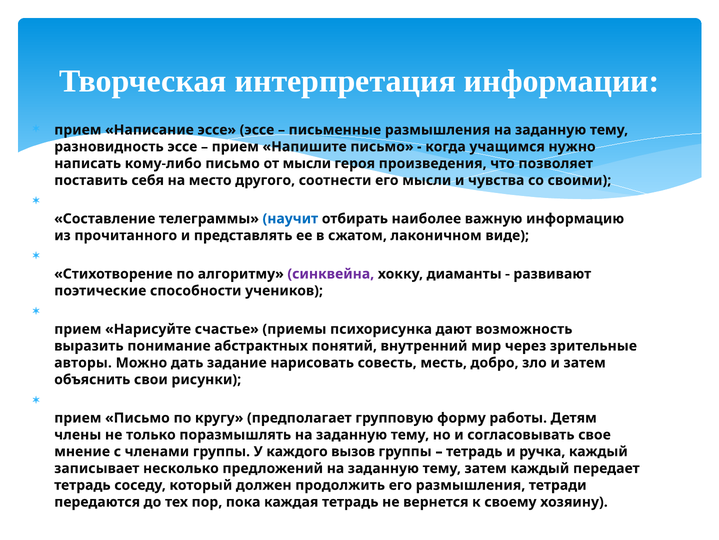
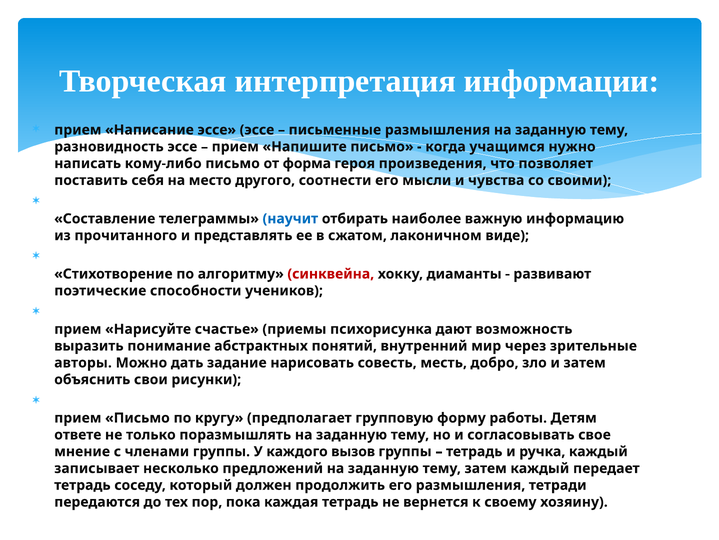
от мысли: мысли -> форма (307, 163)
синквейна colour: purple -> red (331, 274)
члены: члены -> ответе (78, 434)
